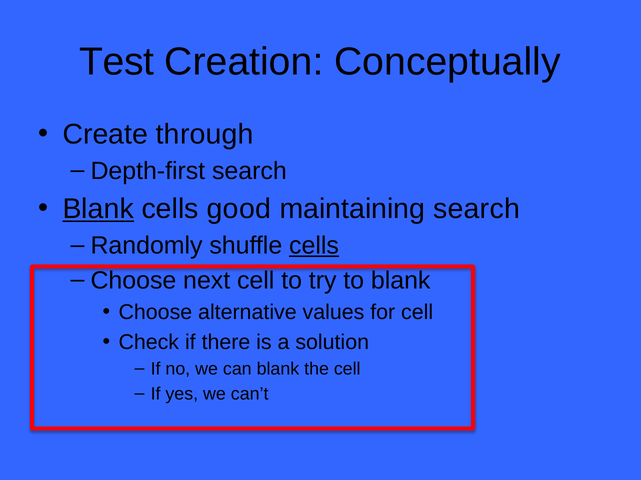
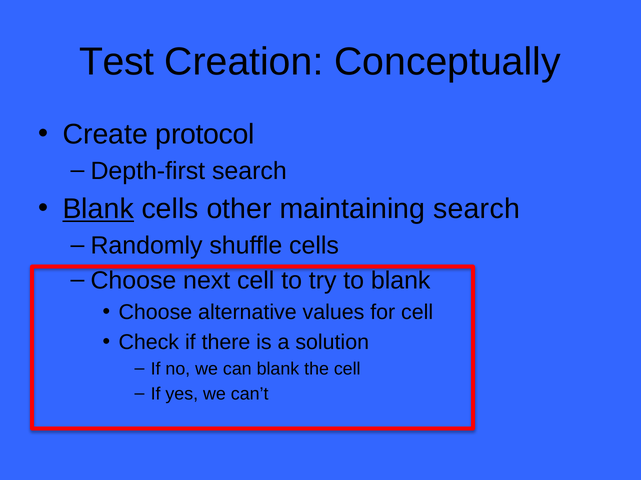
through: through -> protocol (205, 134)
good: good -> other (239, 209)
cells underline: present -> none (314, 246)
